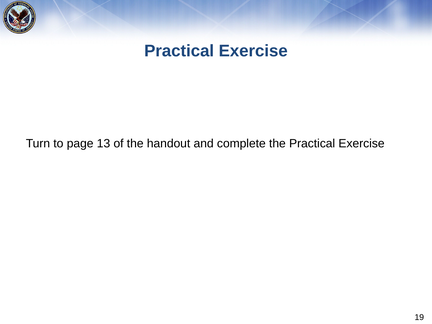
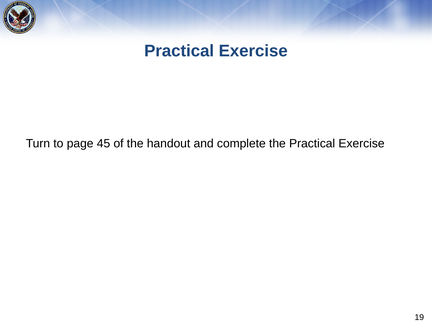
13: 13 -> 45 (104, 143)
